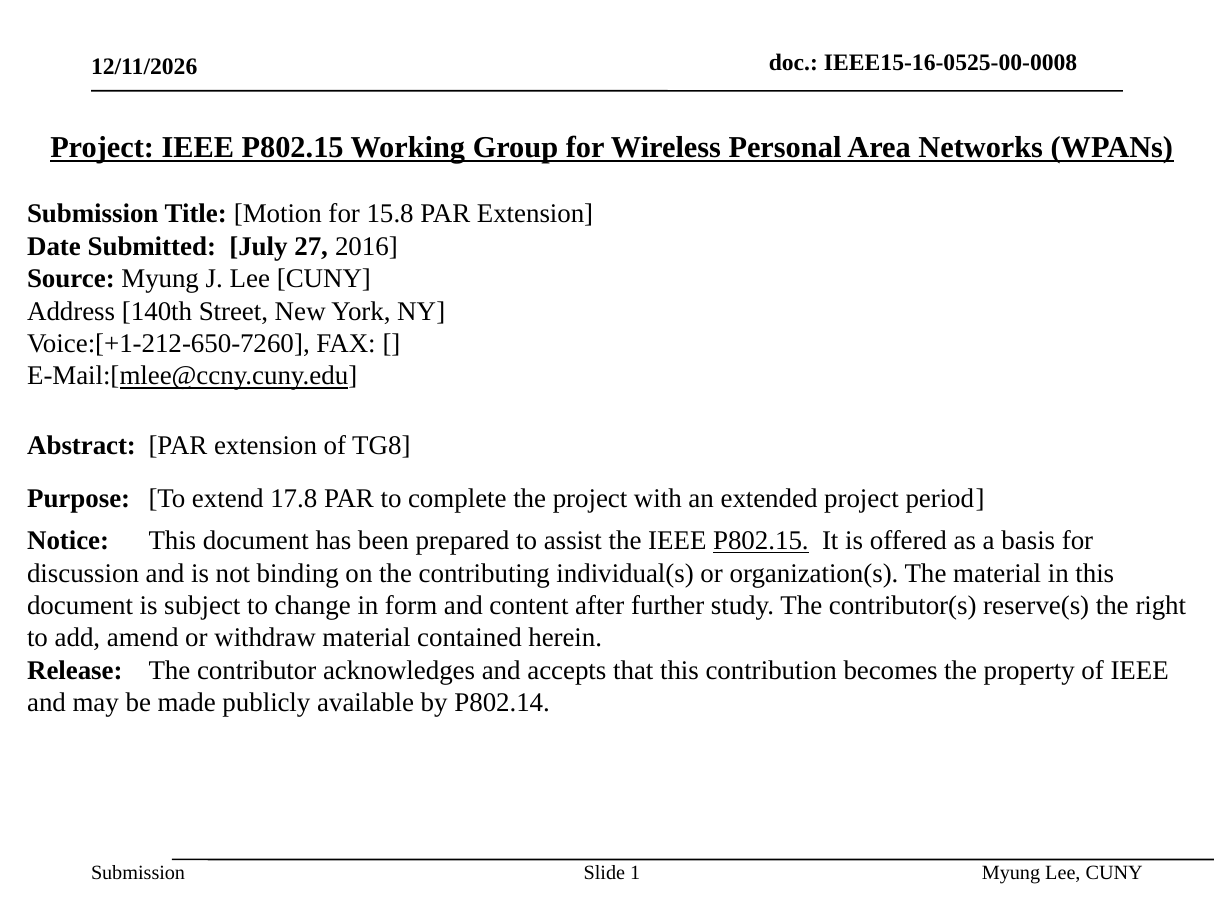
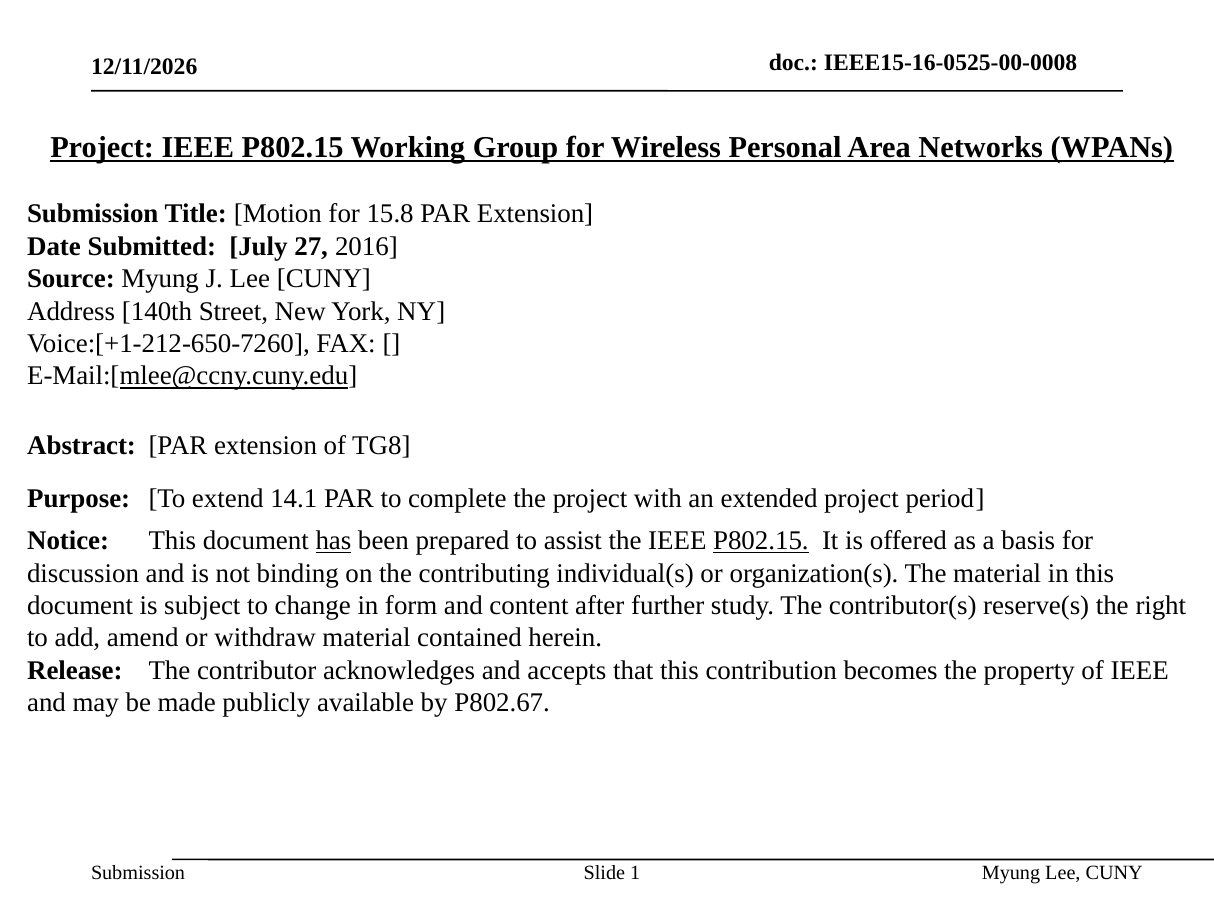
17.8: 17.8 -> 14.1 (294, 499)
has underline: none -> present (333, 541)
P802.14: P802.14 -> P802.67 (502, 703)
